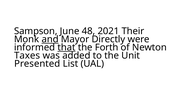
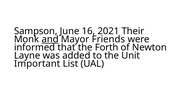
48: 48 -> 16 (88, 31)
Directly: Directly -> Friends (108, 39)
that underline: present -> none (66, 47)
Taxes: Taxes -> Layne (27, 56)
Presented: Presented -> Important (37, 64)
